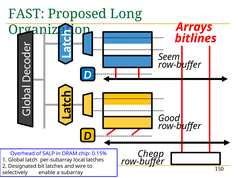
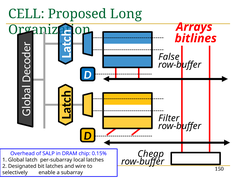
FAST: FAST -> CELL (26, 14)
Seem: Seem -> False (169, 57)
Good: Good -> Filter (169, 119)
